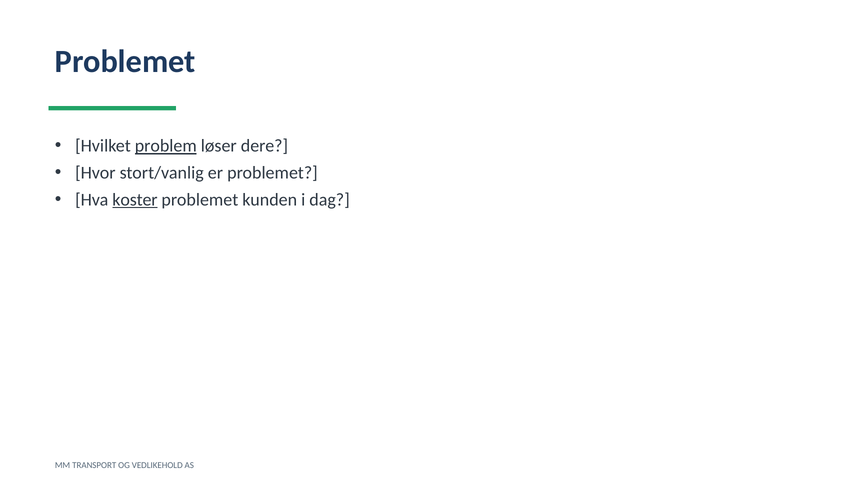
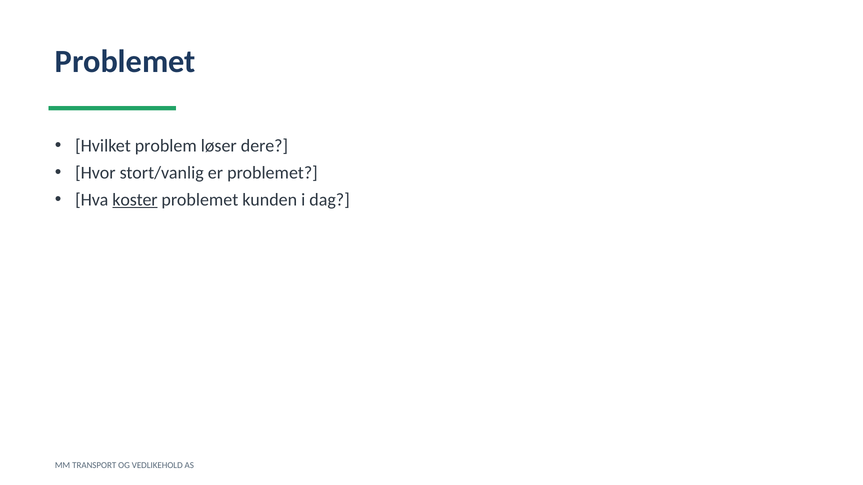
problem underline: present -> none (166, 146)
